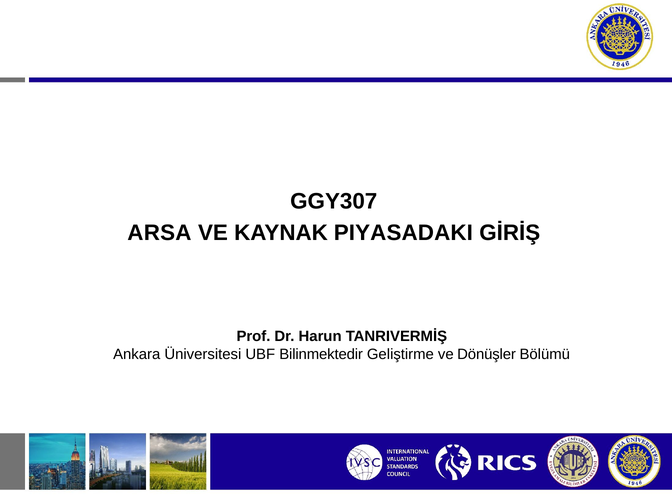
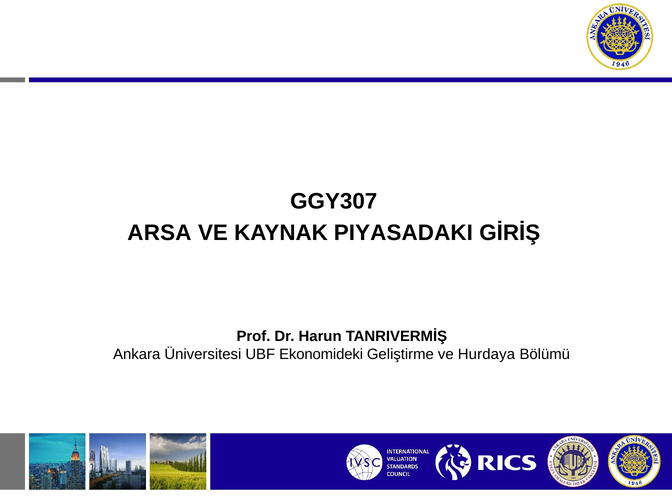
Bilinmektedir: Bilinmektedir -> Ekonomideki (321, 354)
Dönüşler: Dönüşler -> Hurdaya (486, 354)
